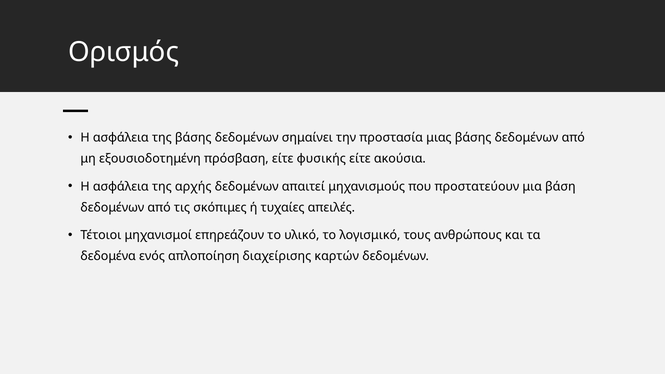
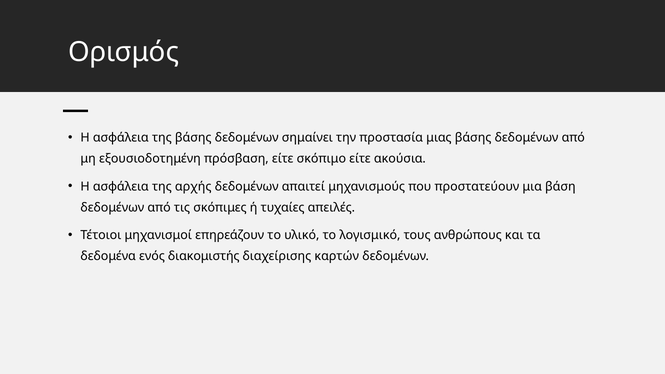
φυσικής: φυσικής -> σκόπιμο (321, 159)
απλοποίηση: απλοποίηση -> διακομιστής (204, 256)
